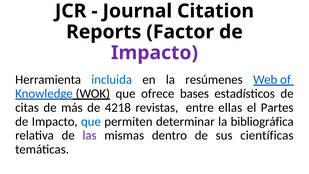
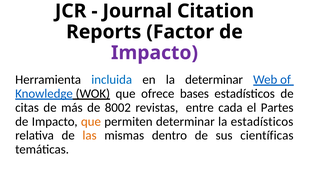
la resúmenes: resúmenes -> determinar (214, 79)
4218: 4218 -> 8002 (118, 108)
ellas: ellas -> cada (230, 108)
que colour: blue -> orange (91, 121)
la bibliográfica: bibliográfica -> estadísticos (262, 121)
las colour: purple -> orange (90, 135)
